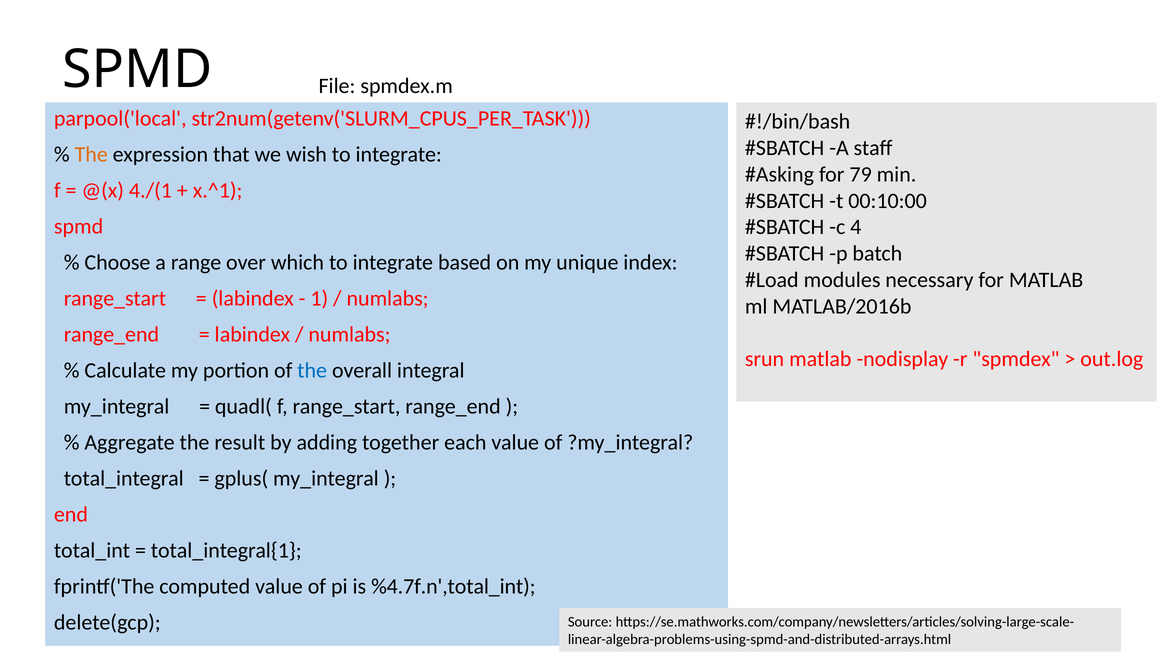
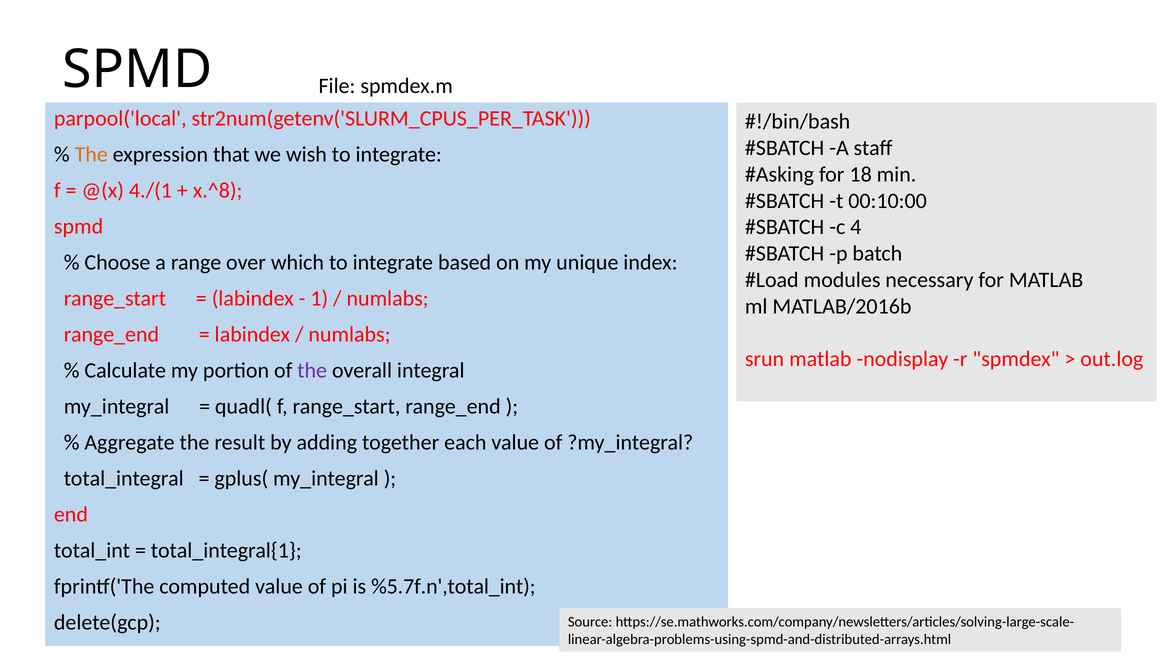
79: 79 -> 18 (861, 174)
x.^1: x.^1 -> x.^8 (218, 191)
the colour: blue -> purple (312, 371)
%4.7f.n',total_int: %4.7f.n',total_int -> %5.7f.n',total_int (453, 586)
